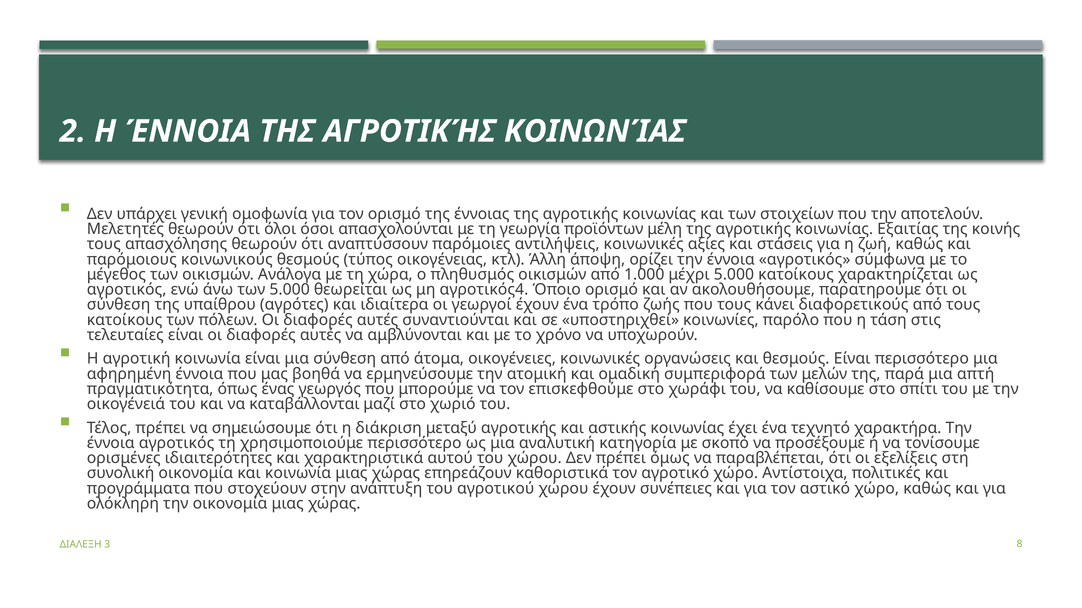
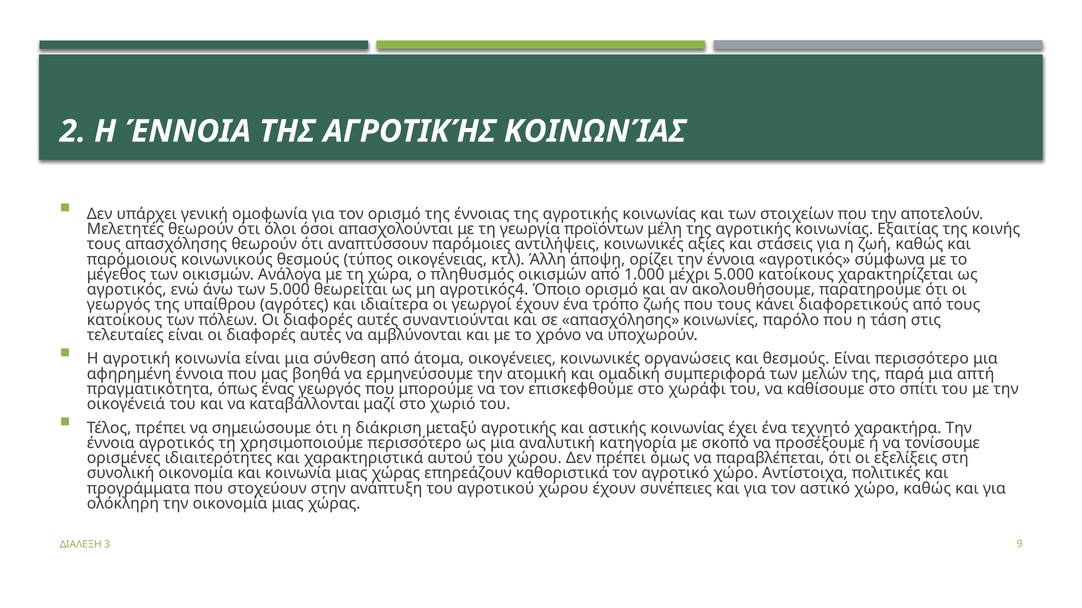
σύνθεση: σύνθεση -> γεωργός (119, 305)
σε υποστηριχθεί: υποστηριχθεί -> απασχόλησης (621, 320)
8: 8 -> 9 (1020, 545)
